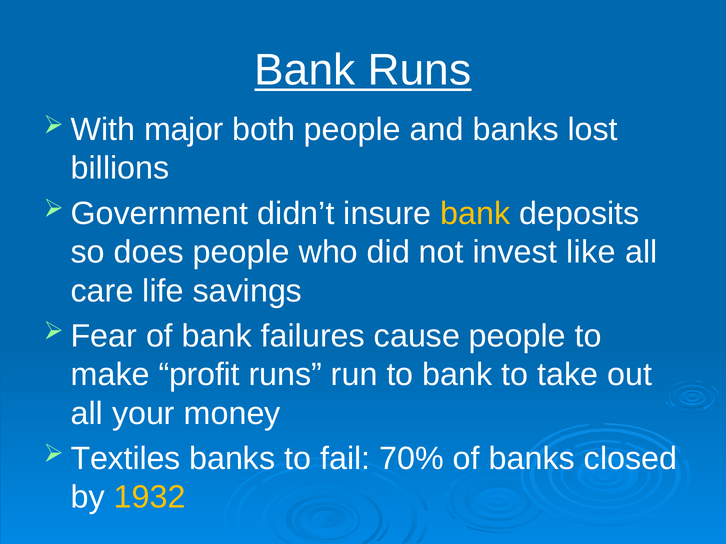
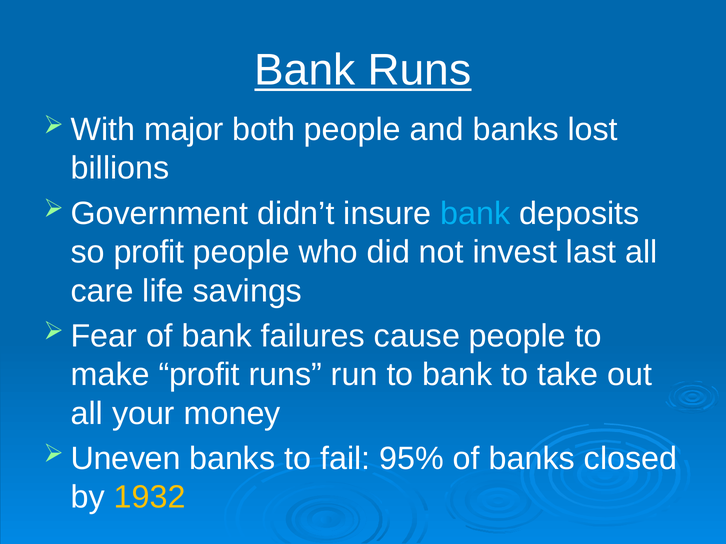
bank colour: yellow -> light blue (475, 214)
so does: does -> profit (149, 252)
like: like -> last (591, 252)
Textiles: Textiles -> Uneven (126, 459)
70%: 70% -> 95% (412, 459)
